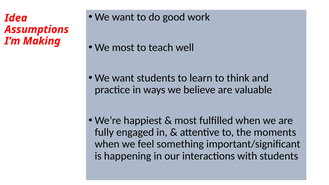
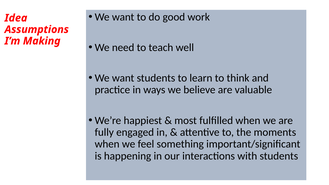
We most: most -> need (123, 47)
